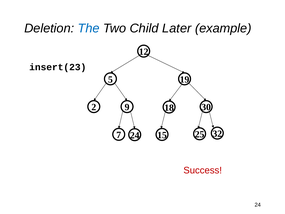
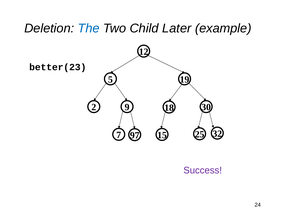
insert(23: insert(23 -> better(23 (58, 67)
7 24: 24 -> 97 (135, 135)
Success colour: red -> purple (203, 170)
